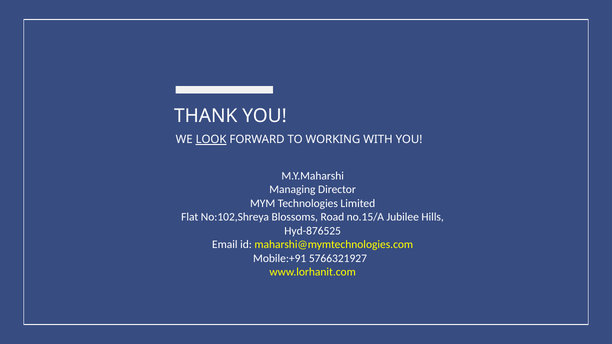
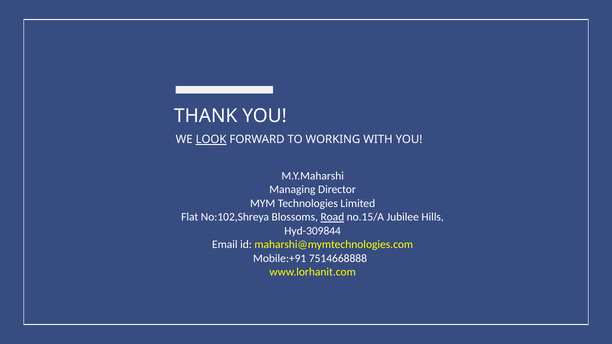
Road underline: none -> present (332, 217)
Hyd-876525: Hyd-876525 -> Hyd-309844 (313, 231)
5766321927: 5766321927 -> 7514668888 (338, 258)
